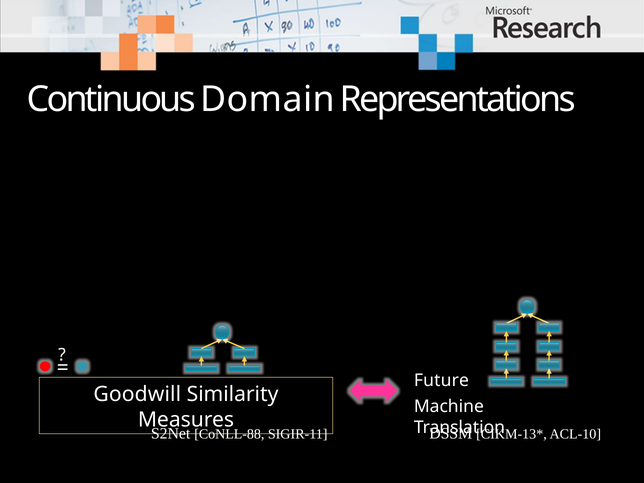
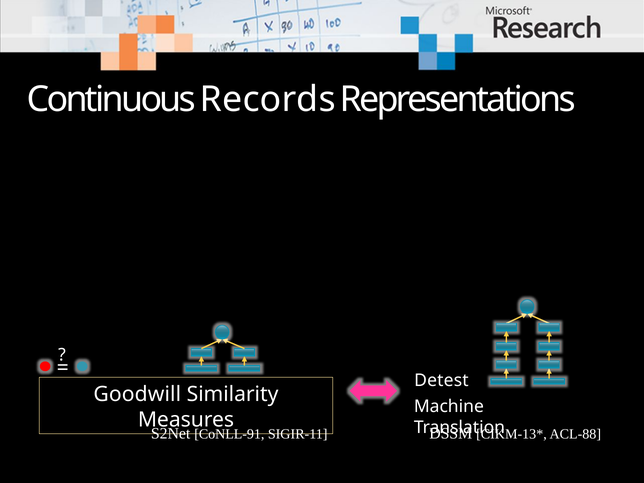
Domain: Domain -> Records (268, 100)
Future: Future -> Detest (441, 381)
CoNLL-88: CoNLL-88 -> CoNLL-91 (229, 434)
ACL-10: ACL-10 -> ACL-88 (575, 434)
